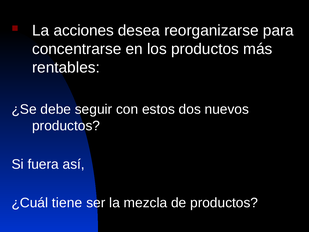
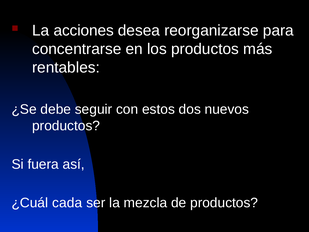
tiene: tiene -> cada (67, 203)
